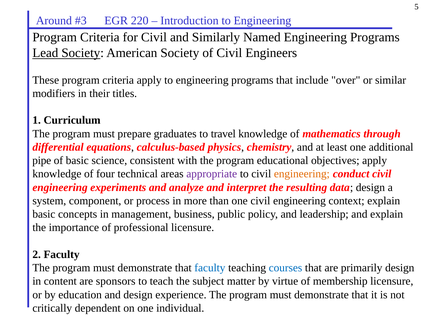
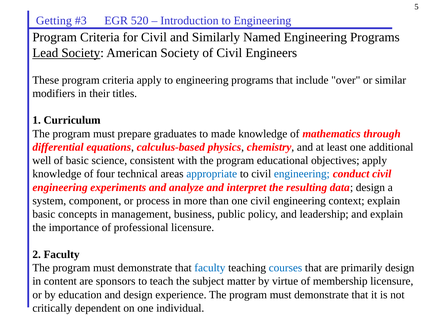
Around: Around -> Getting (54, 21)
220: 220 -> 520 (140, 21)
travel: travel -> made (223, 134)
pipe: pipe -> well (42, 161)
appropriate colour: purple -> blue (212, 174)
engineering colour: orange -> blue (302, 174)
